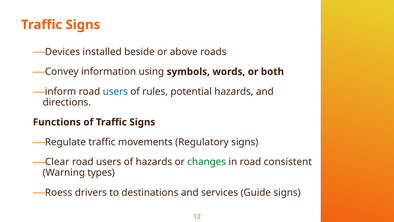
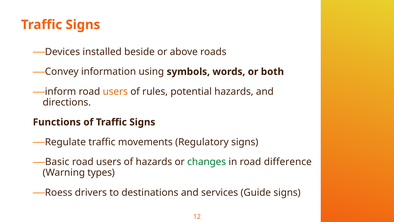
users colour: blue -> orange (115, 91)
Clear: Clear -> Basic (57, 162)
consistent: consistent -> difference (288, 162)
